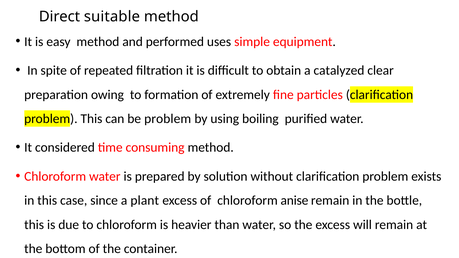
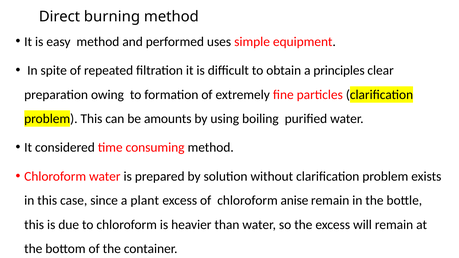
suitable: suitable -> burning (112, 17)
catalyzed: catalyzed -> principles (339, 71)
be problem: problem -> amounts (168, 119)
